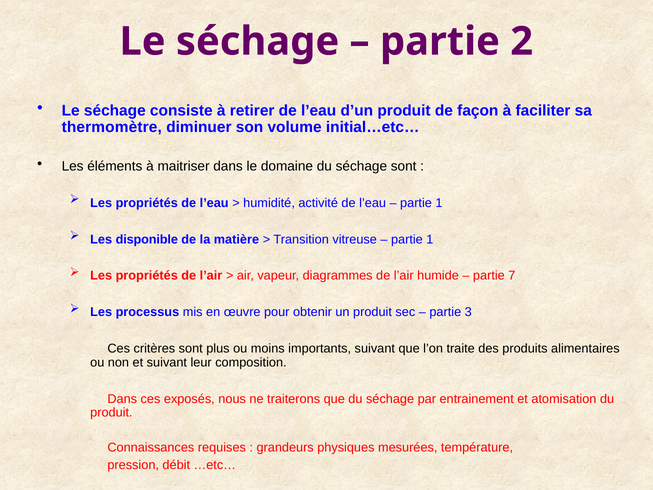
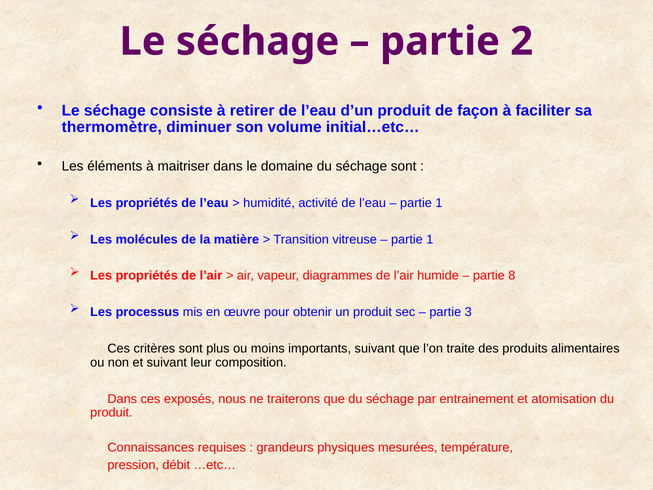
disponible: disponible -> molécules (147, 239)
7: 7 -> 8 (512, 276)
